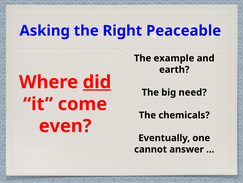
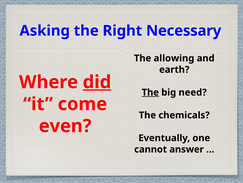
Peaceable: Peaceable -> Necessary (184, 31)
example: example -> allowing (174, 58)
The underline: none -> present (150, 92)
